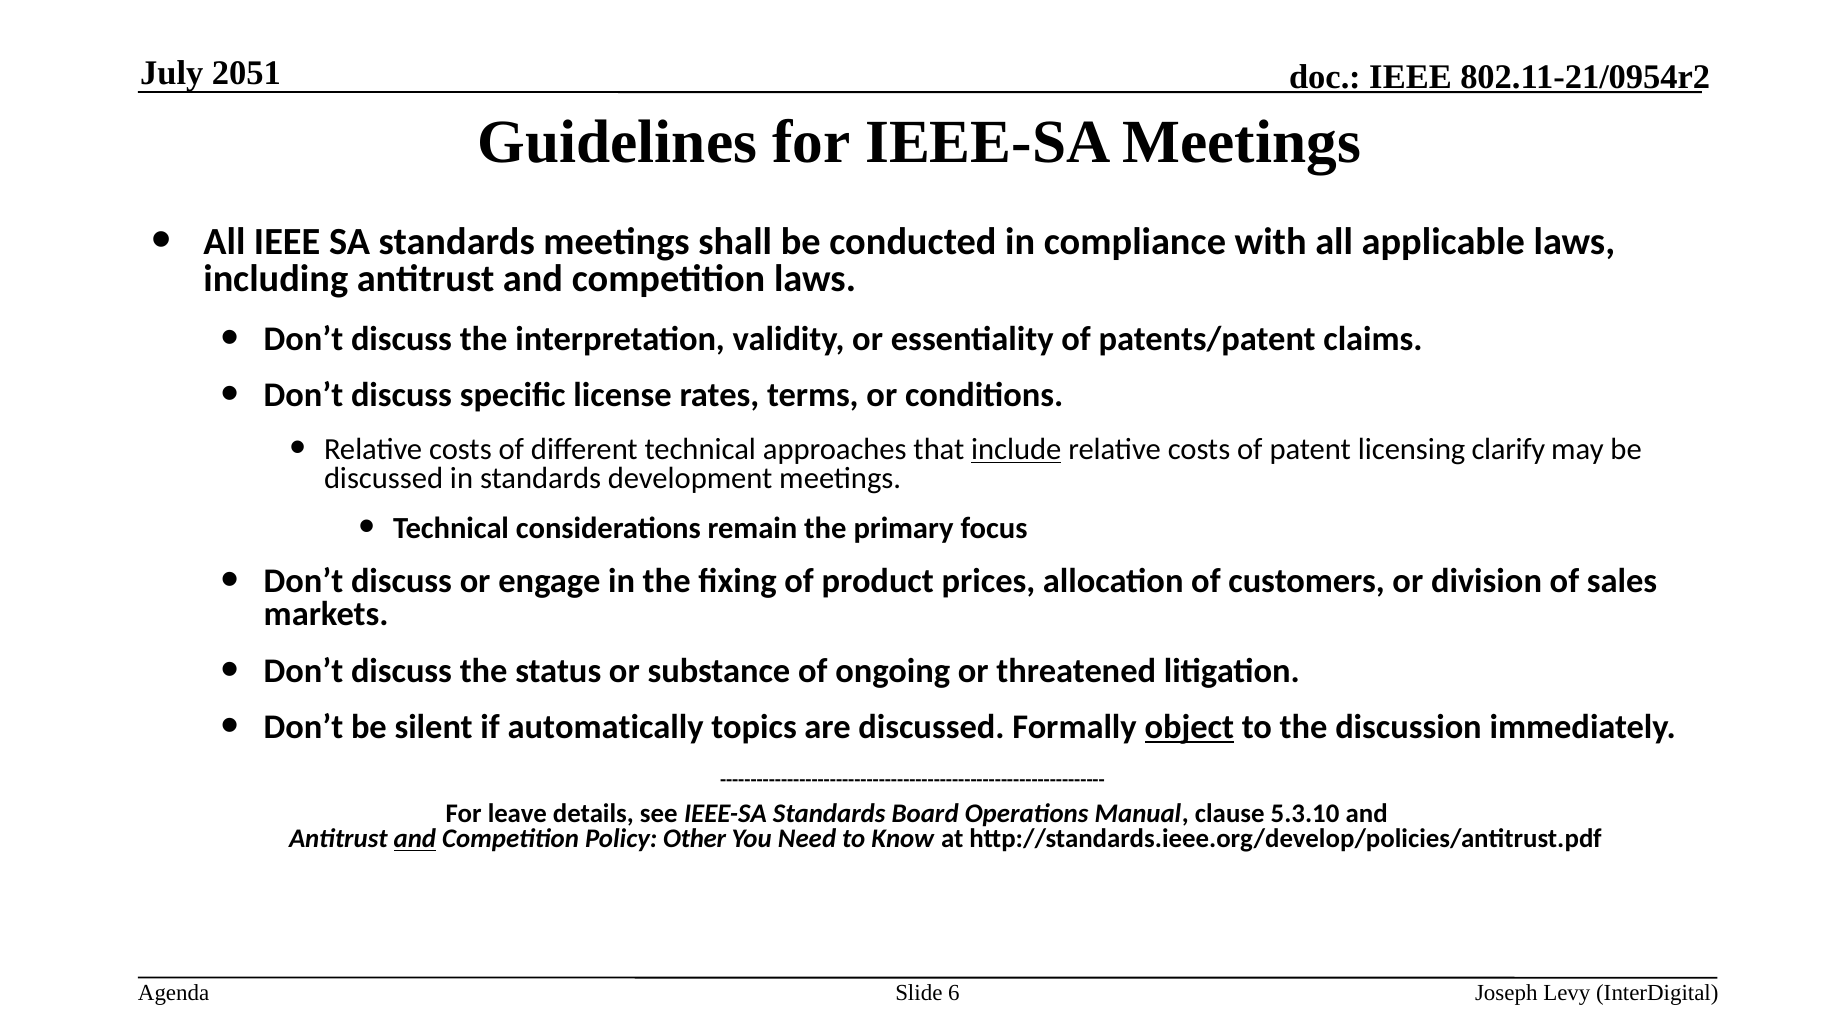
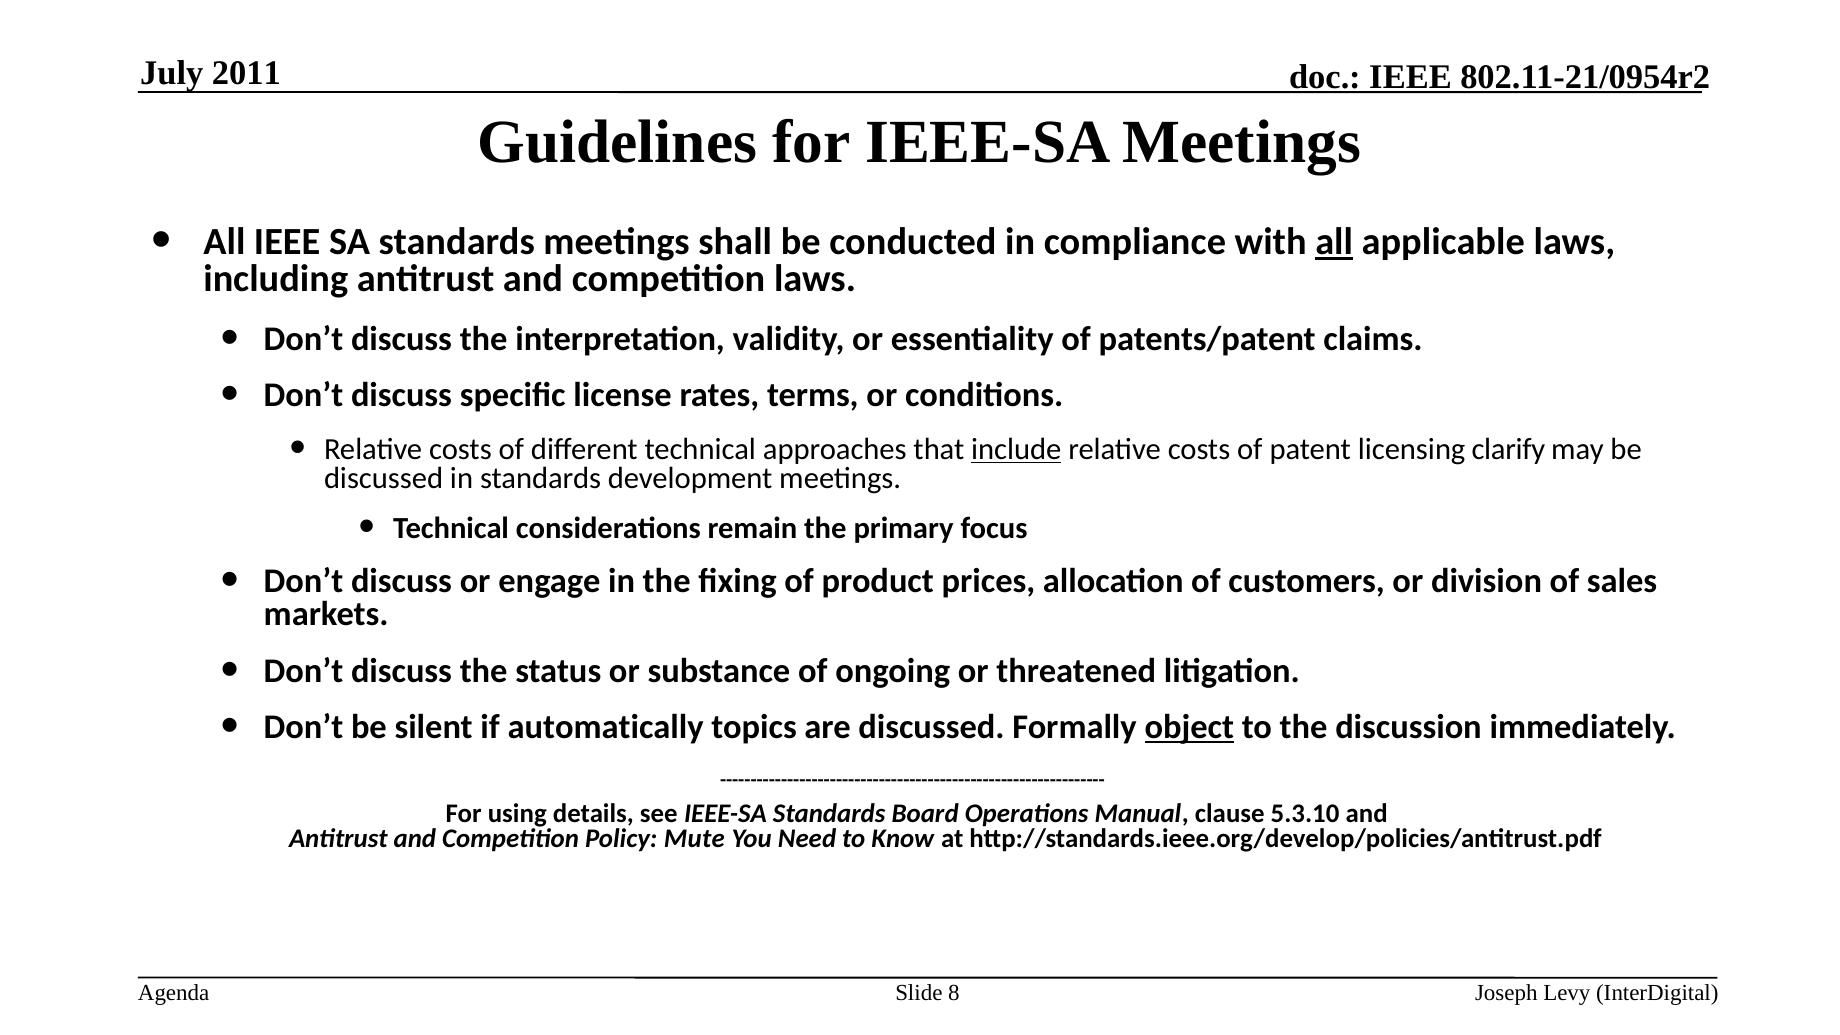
2051: 2051 -> 2011 (246, 73)
all underline: none -> present (1334, 242)
leave: leave -> using (517, 813)
and underline: present -> none (415, 839)
Other: Other -> Mute (694, 839)
6: 6 -> 8 (954, 993)
